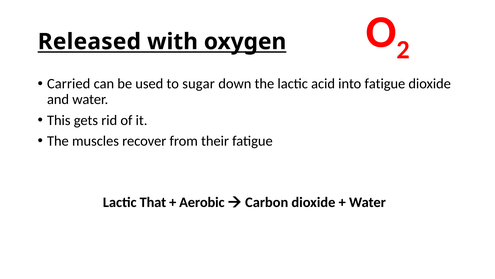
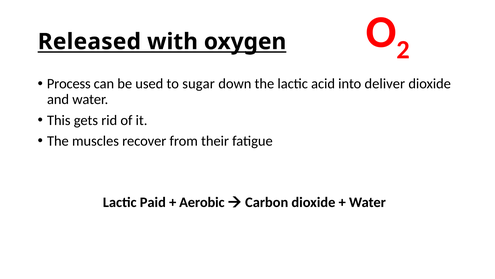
Carried: Carried -> Process (69, 84)
into fatigue: fatigue -> deliver (385, 84)
That: That -> Paid (153, 202)
